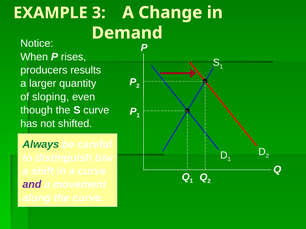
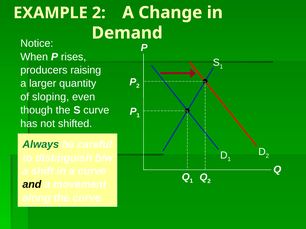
EXAMPLE 3: 3 -> 2 (99, 13)
results: results -> raising (86, 70)
and colour: purple -> black (32, 185)
